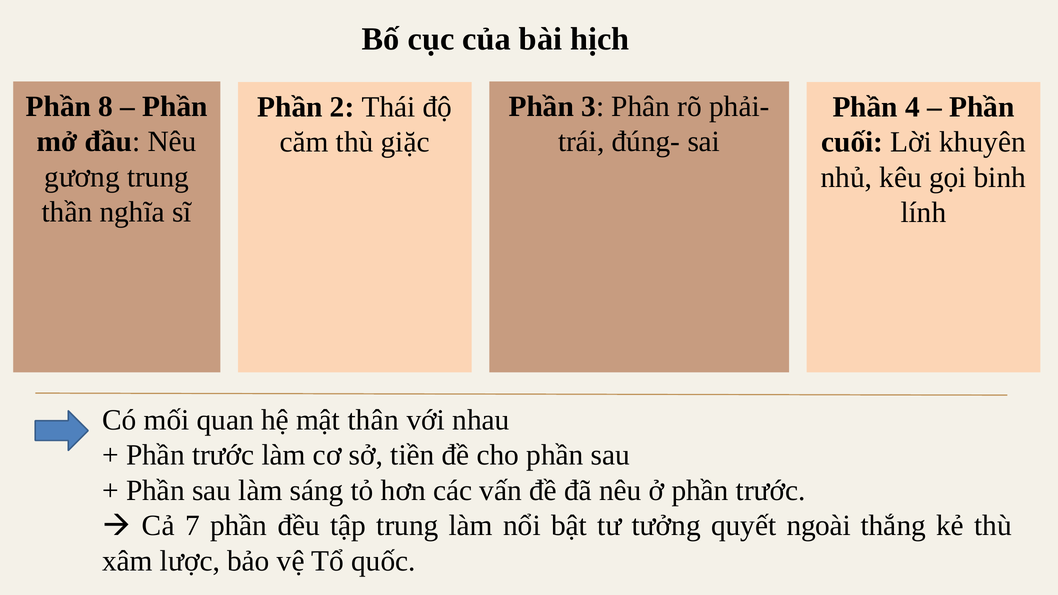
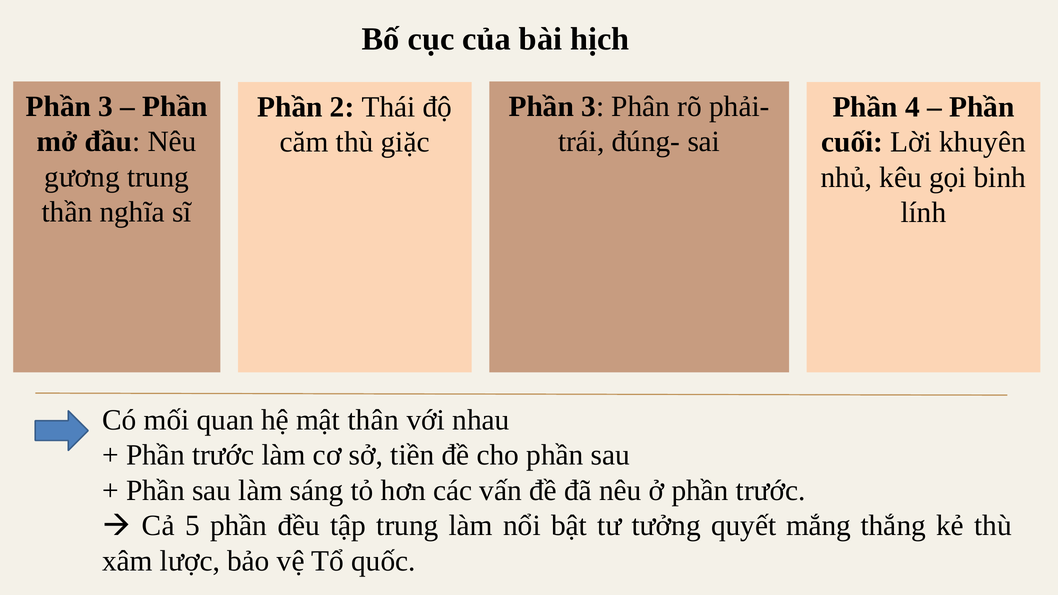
8: 8 -> 3 (106, 106)
7: 7 -> 5 (192, 526)
ngoài: ngoài -> mắng (819, 526)
